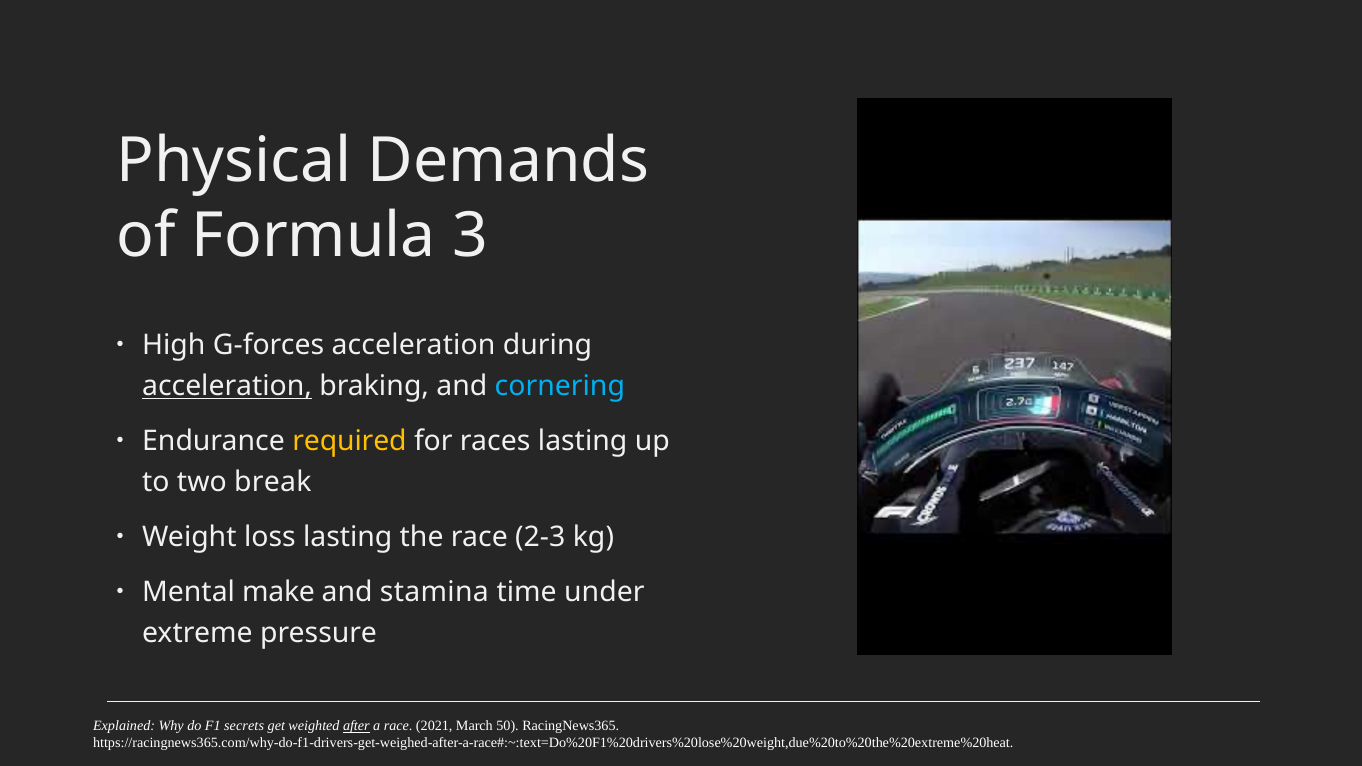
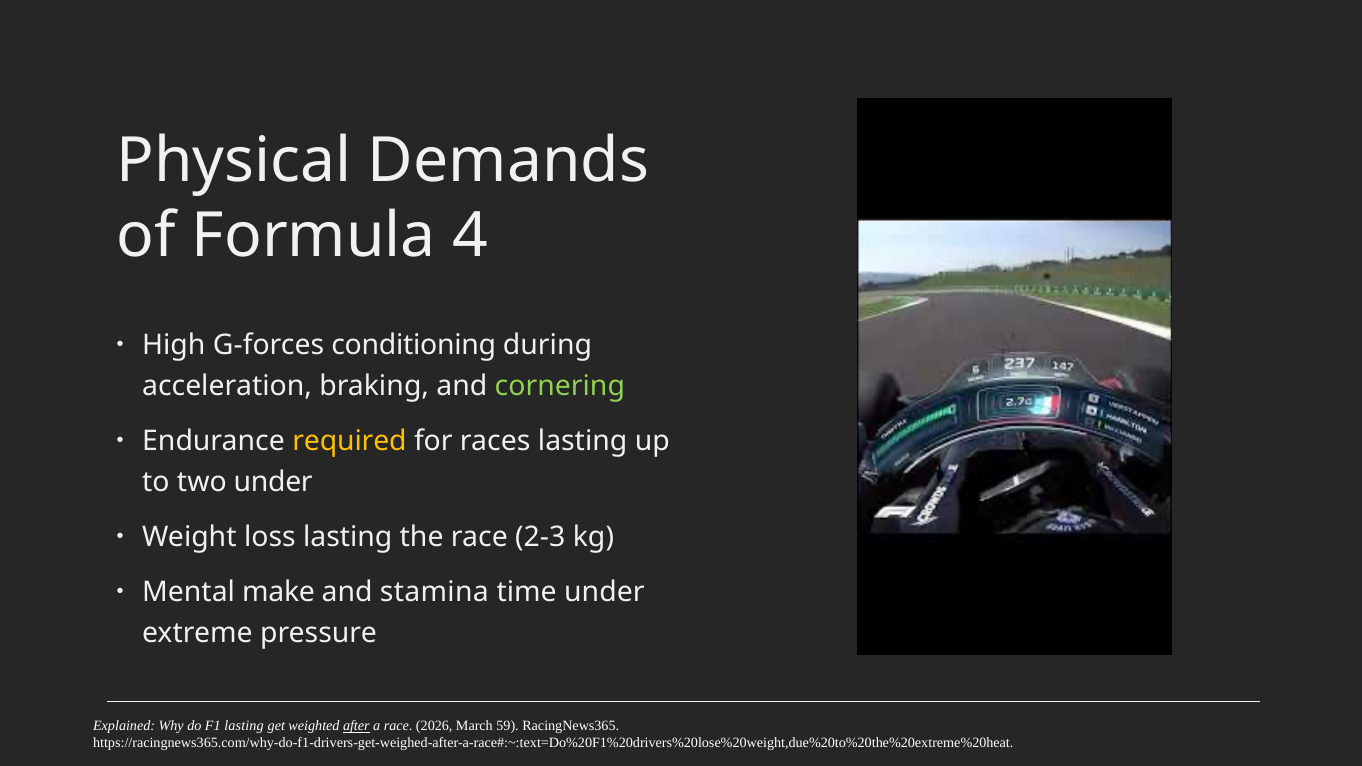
3: 3 -> 4 (470, 236)
G-forces acceleration: acceleration -> conditioning (414, 345)
acceleration underline: present -> none (227, 386)
cornering colour: light blue -> light green (560, 386)
two break: break -> under (273, 482)
F1 secrets: secrets -> lasting (244, 726)
2021: 2021 -> 2026 (434, 726)
50: 50 -> 59 (508, 726)
